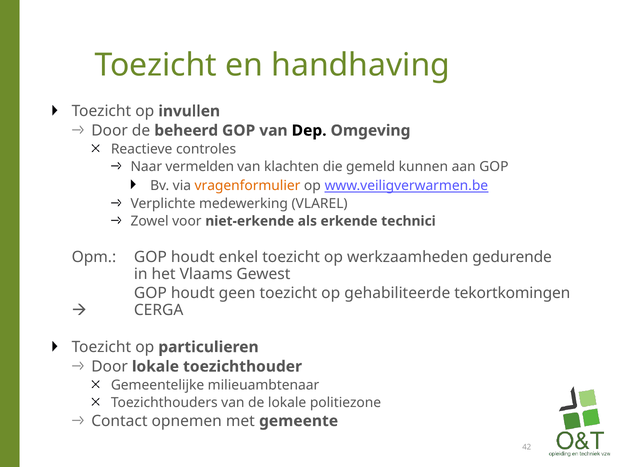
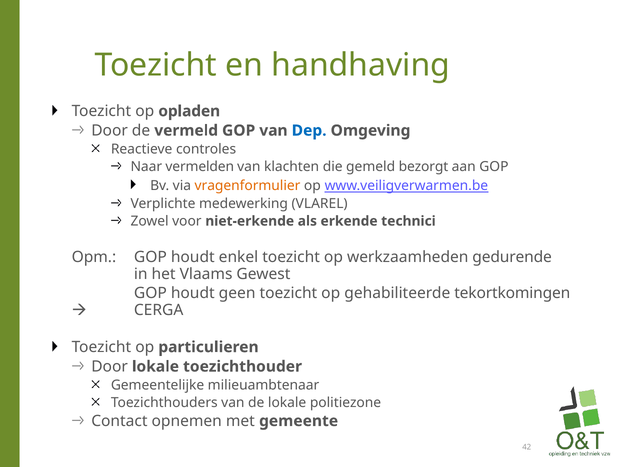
invullen: invullen -> opladen (189, 111)
beheerd: beheerd -> vermeld (186, 131)
Dep colour: black -> blue (309, 131)
kunnen: kunnen -> bezorgt (423, 167)
